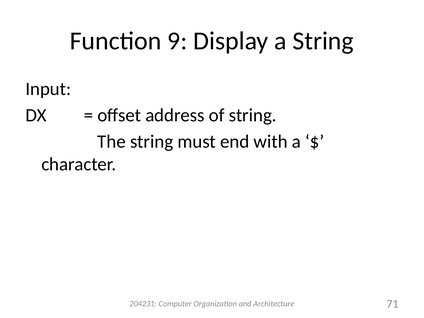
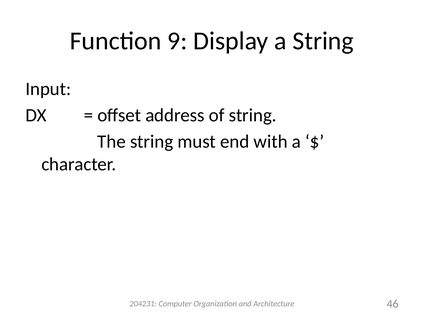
71: 71 -> 46 (393, 304)
